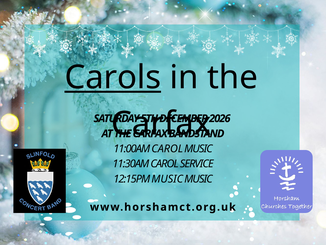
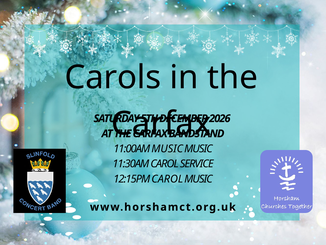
Carols underline: present -> none (113, 77)
11:00AM CAROL: CAROL -> MUSIC (167, 148)
12:15PM MUSIC: MUSIC -> CAROL (167, 179)
